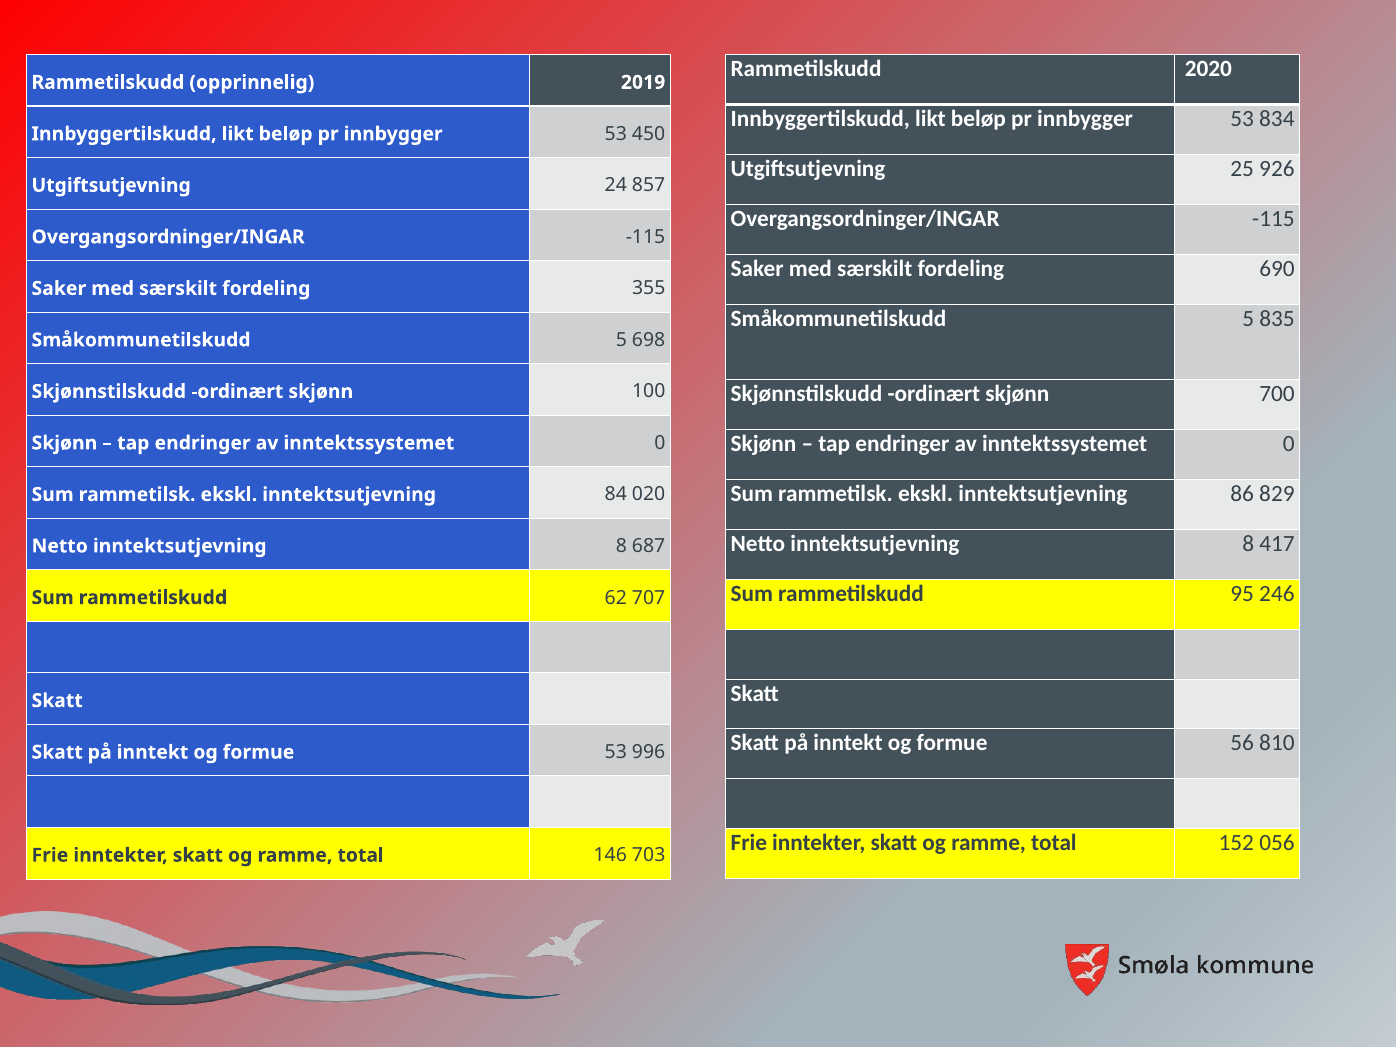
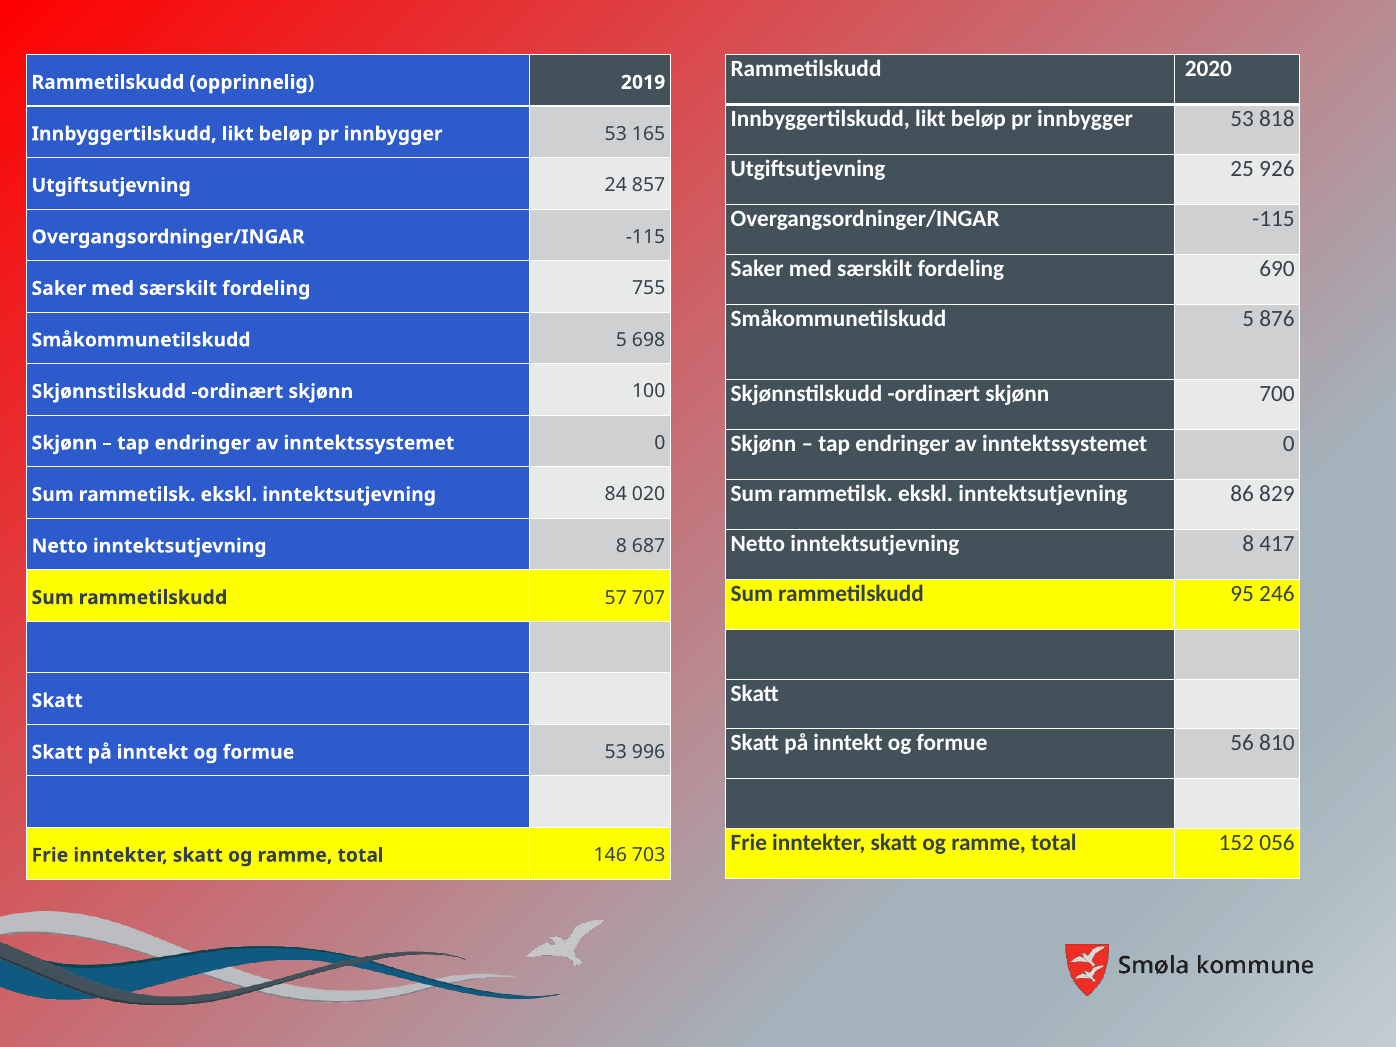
834: 834 -> 818 (1277, 119)
450: 450 -> 165 (649, 134)
355: 355 -> 755 (649, 288)
835: 835 -> 876 (1277, 319)
62: 62 -> 57 (616, 598)
